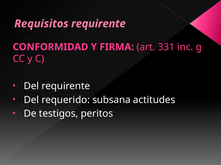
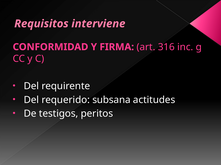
Requisitos requirente: requirente -> interviene (98, 24)
331: 331 -> 316 (166, 47)
